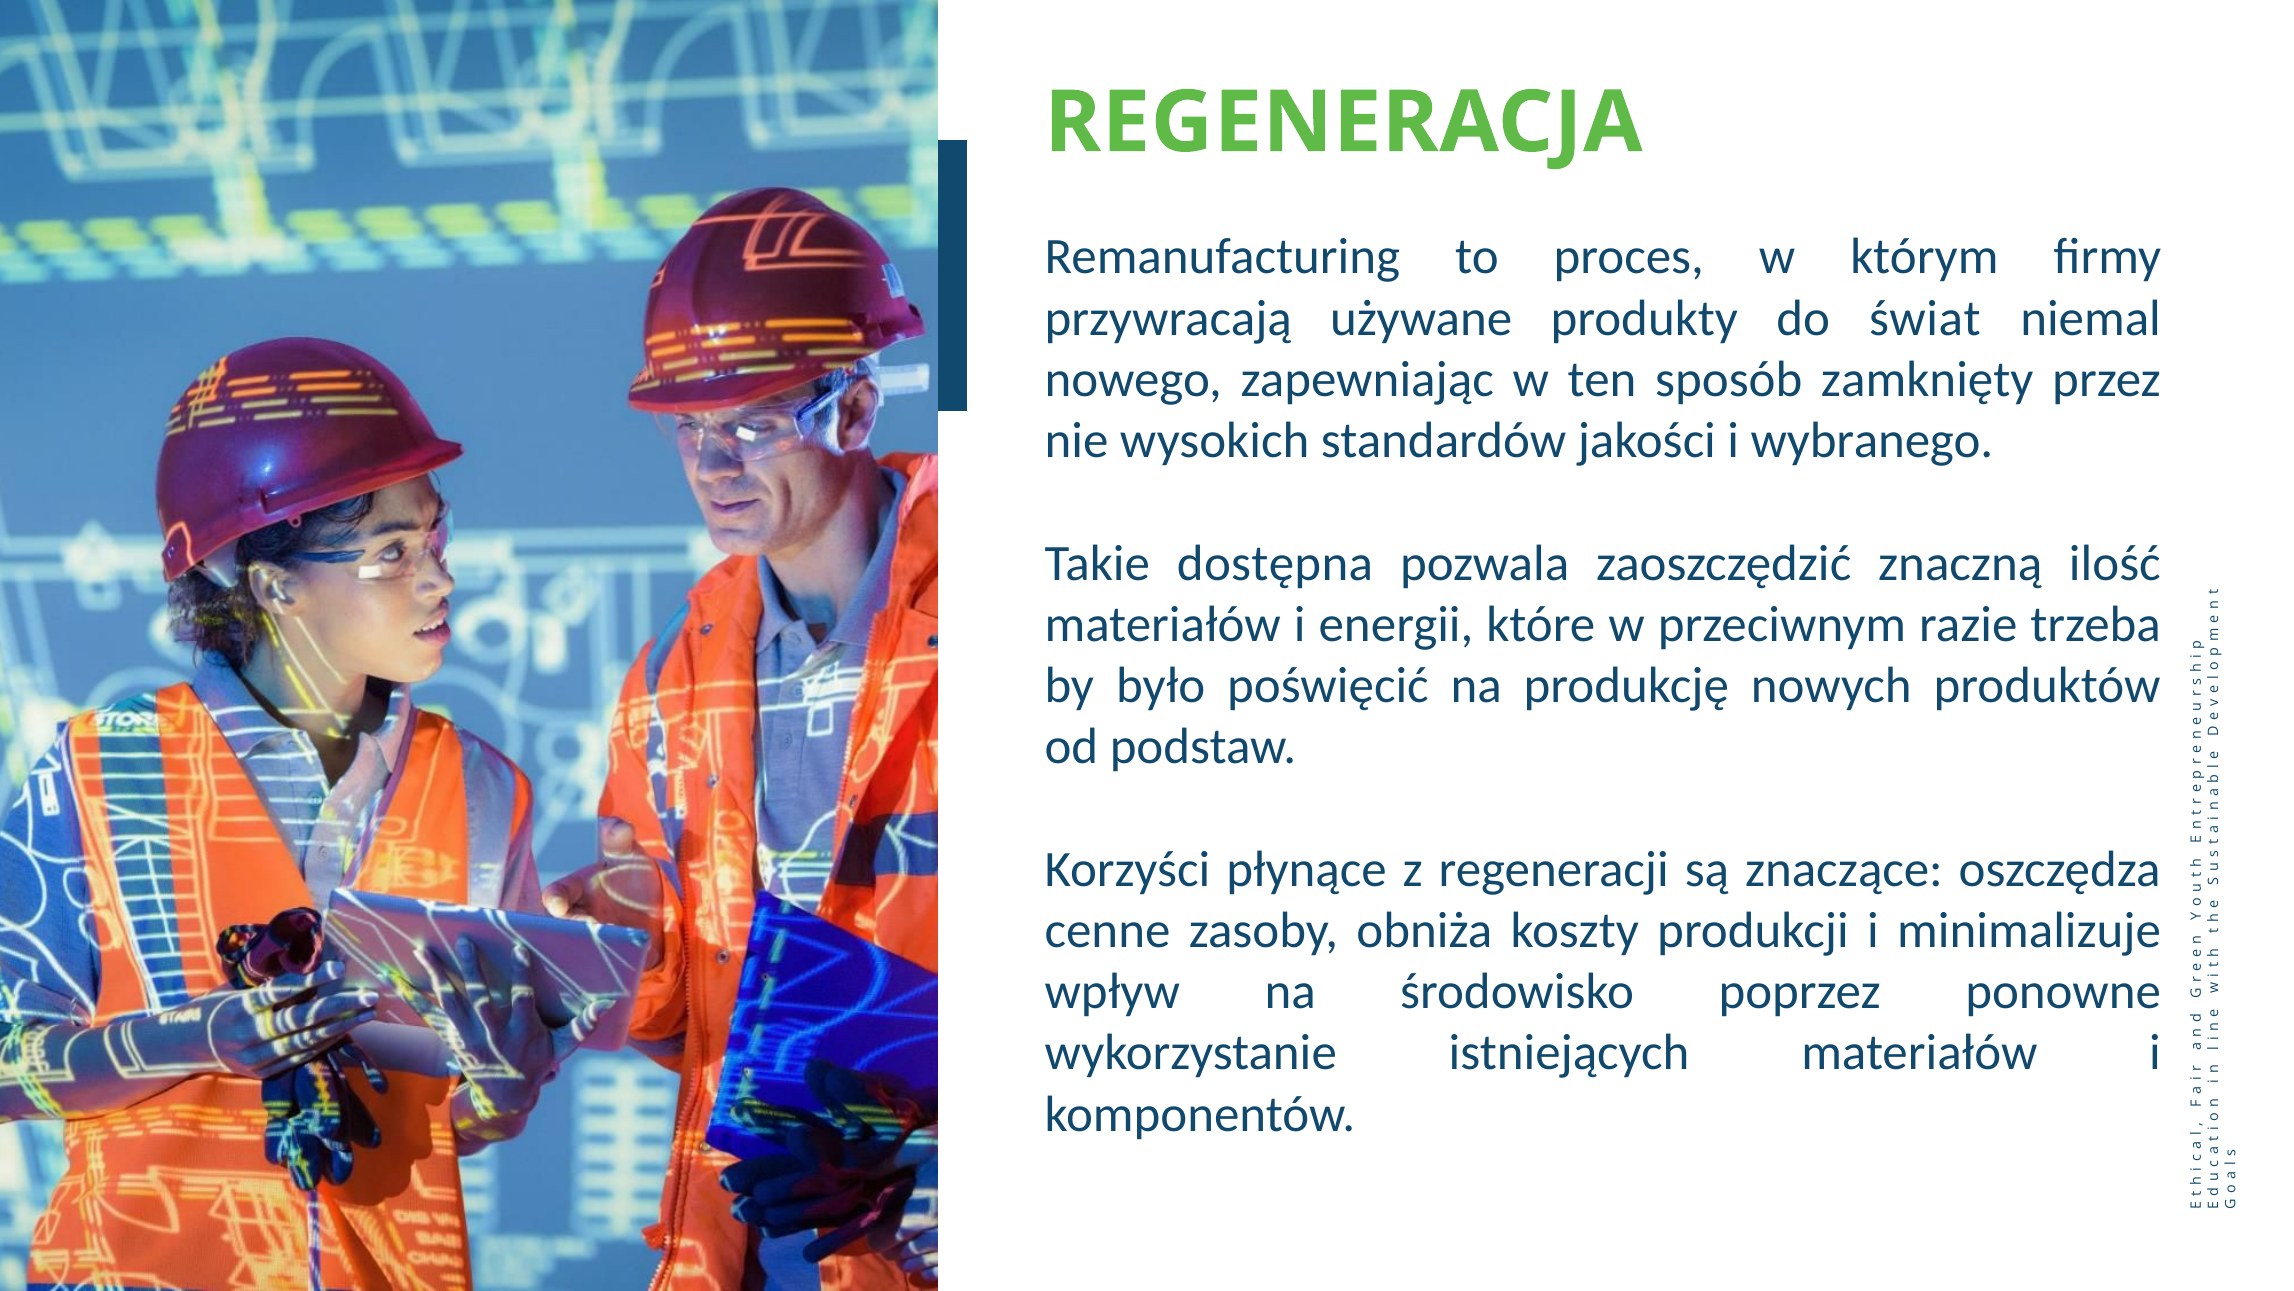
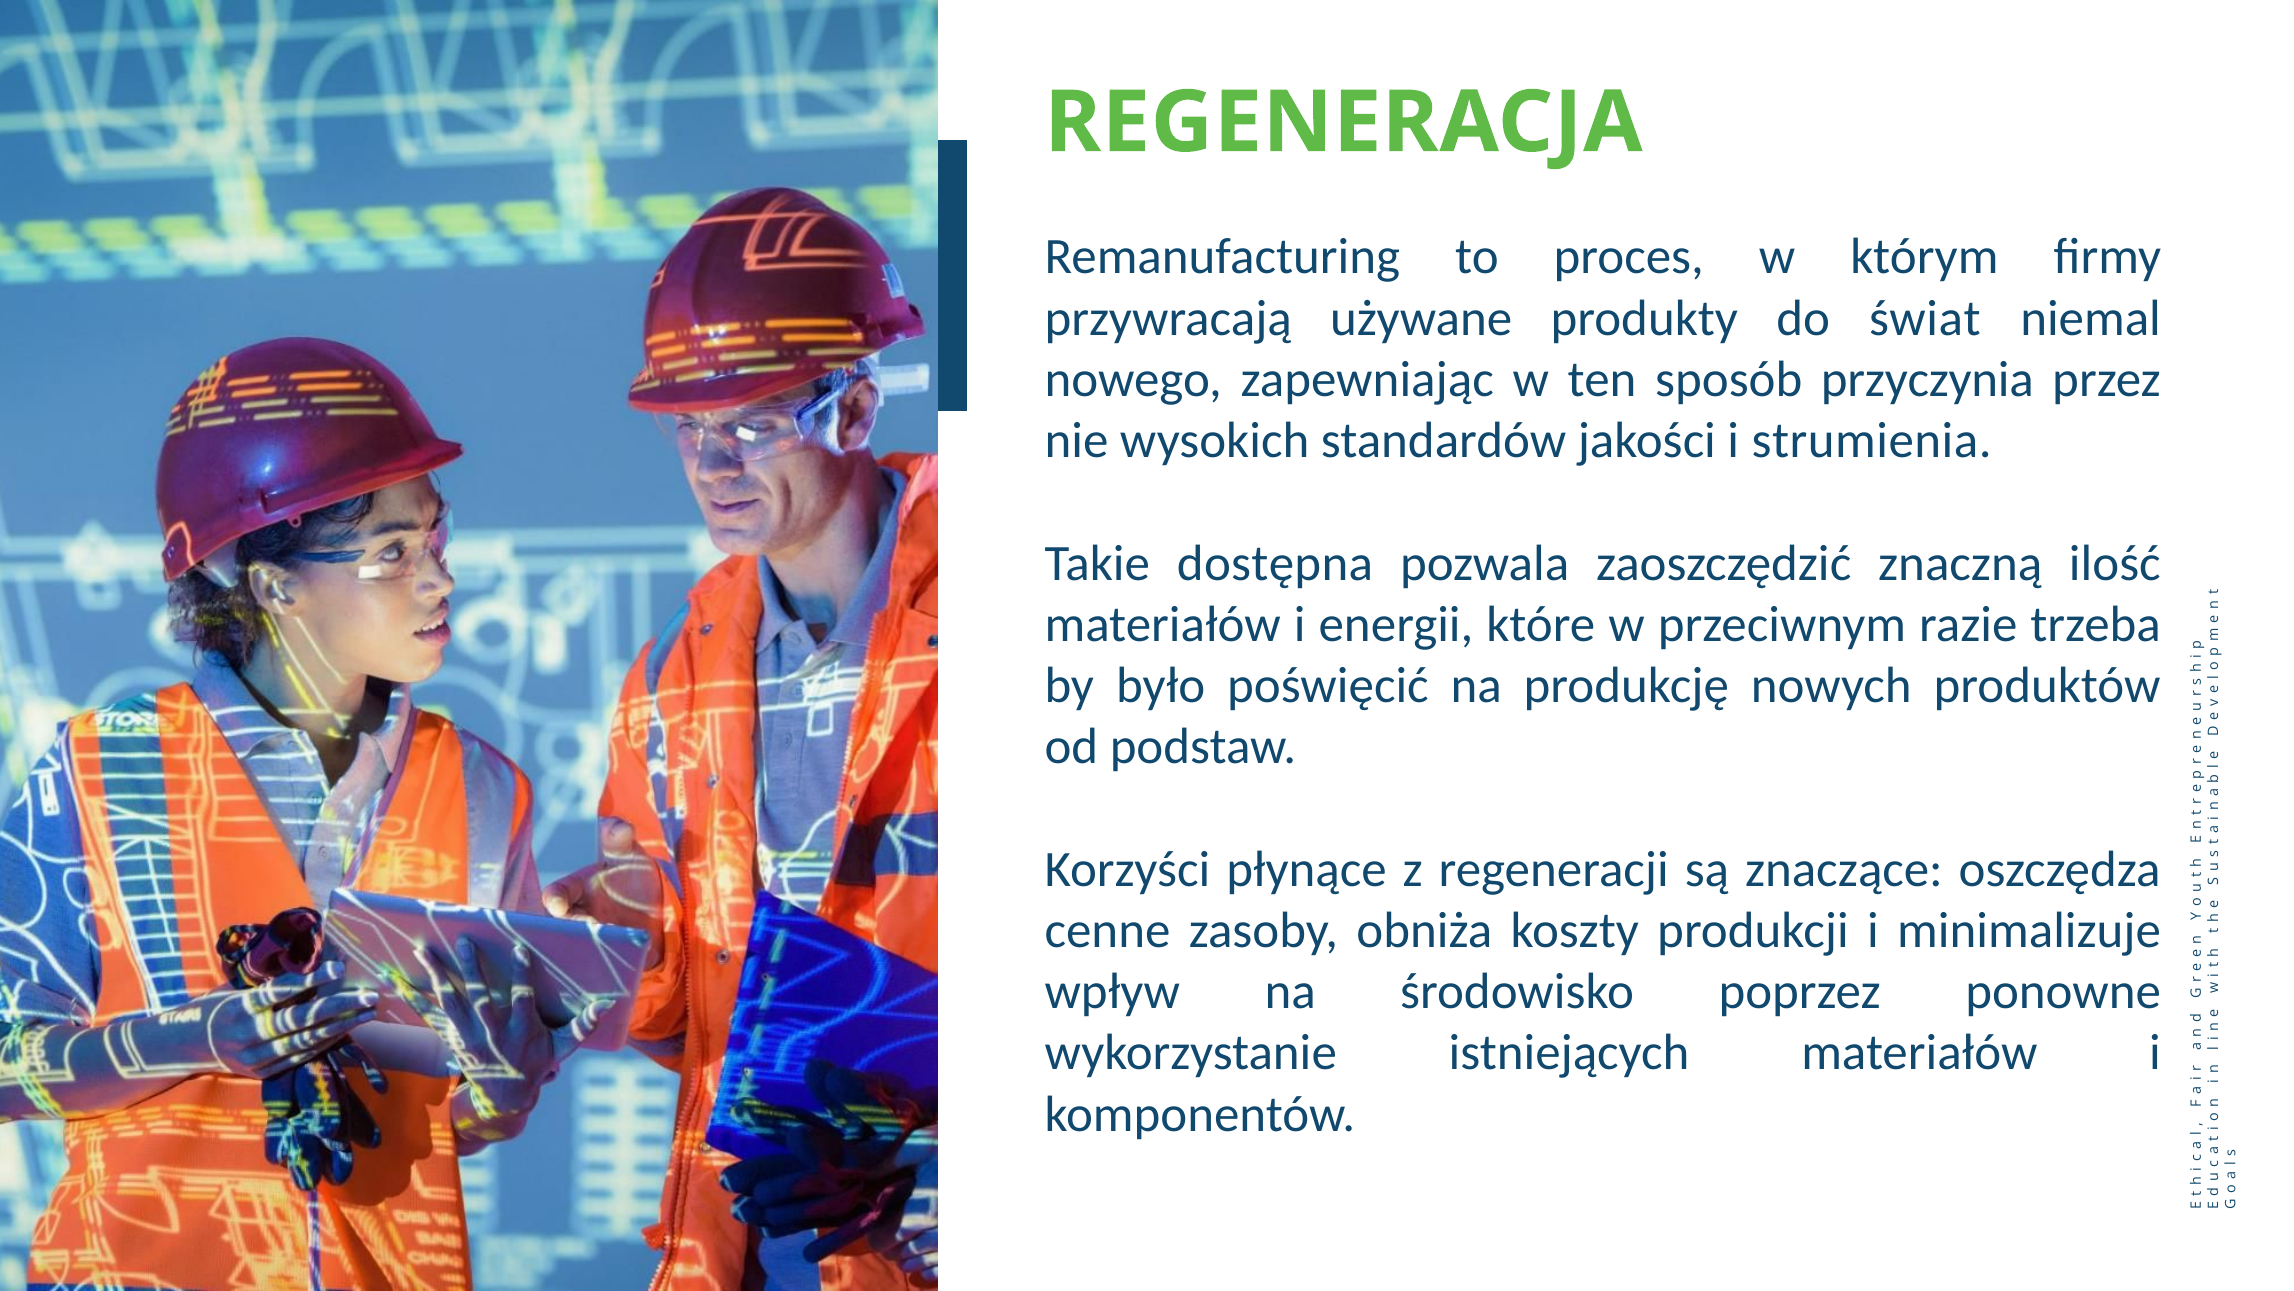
zamknięty: zamknięty -> przyczynia (1927, 379)
wybranego: wybranego -> strumienia (1872, 441)
